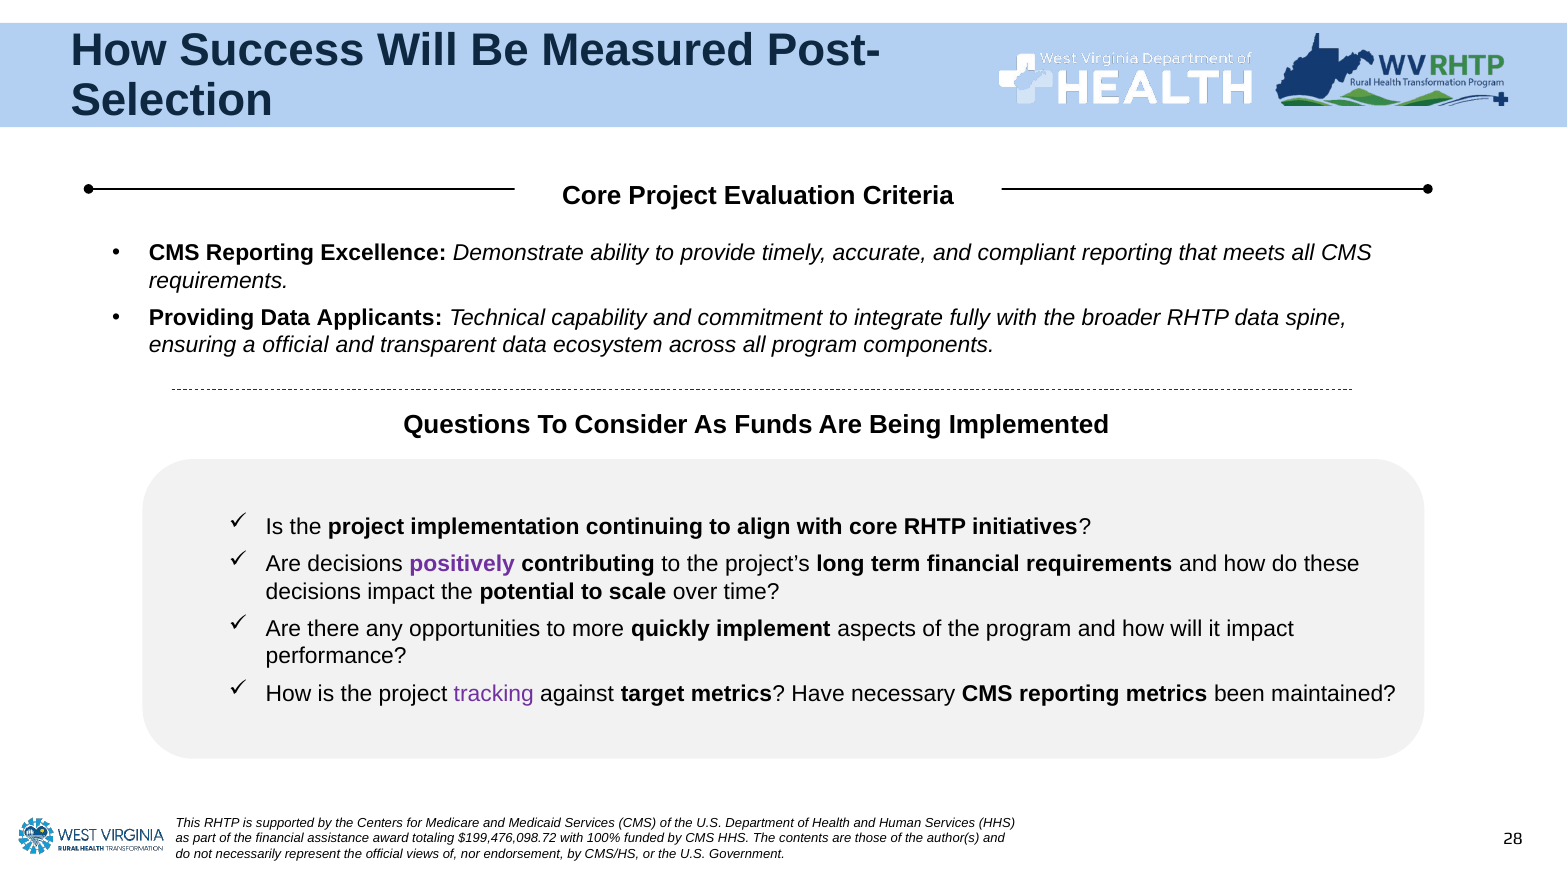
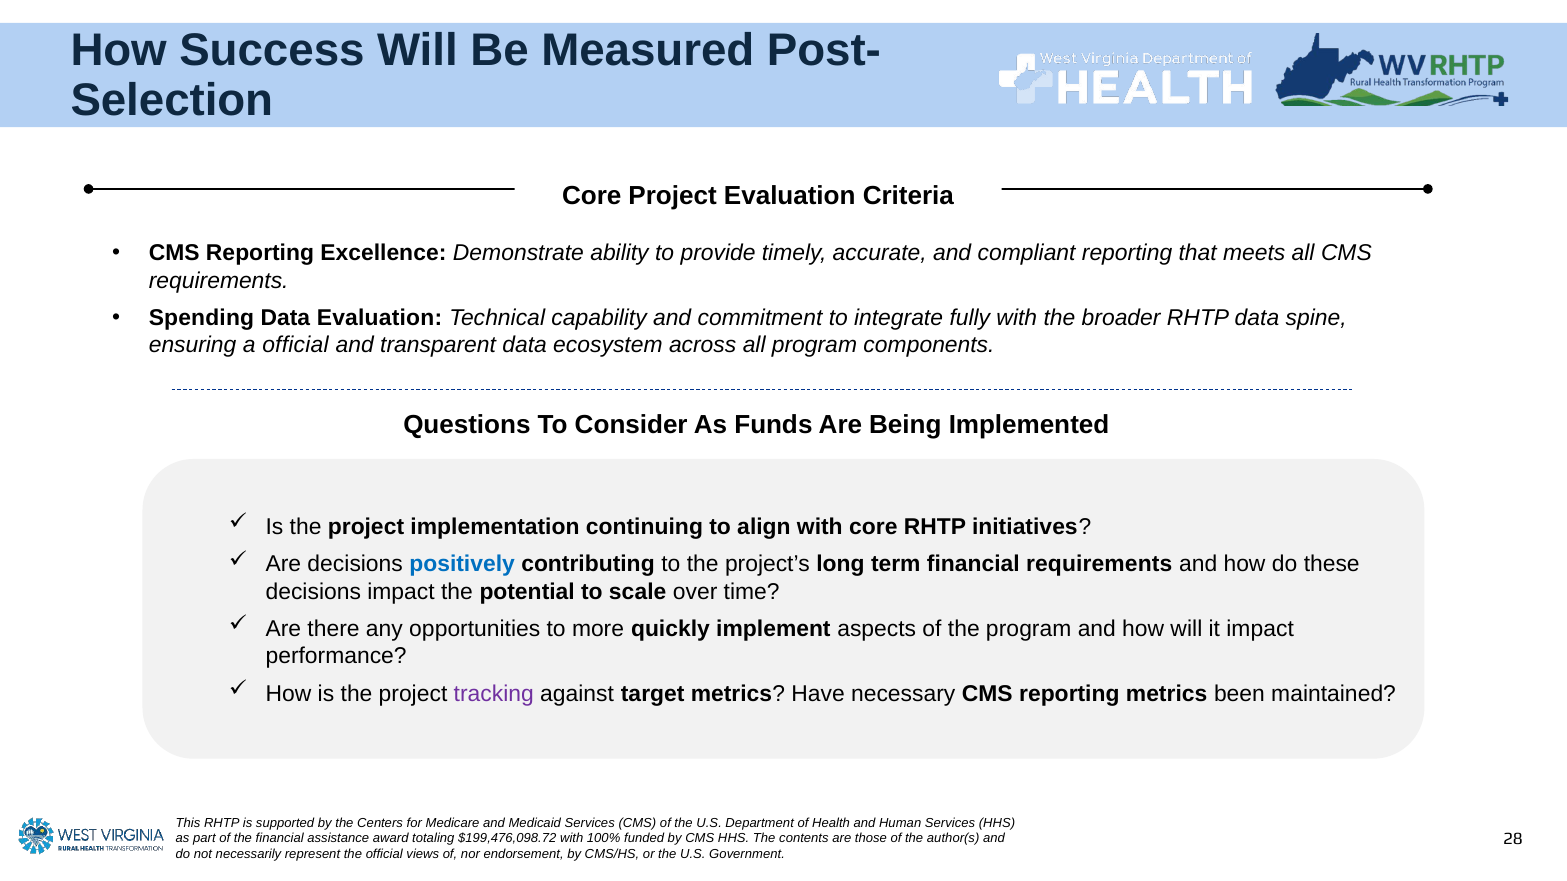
Providing: Providing -> Spending (201, 318)
Data Applicants: Applicants -> Evaluation (379, 318)
positively colour: purple -> blue (462, 565)
